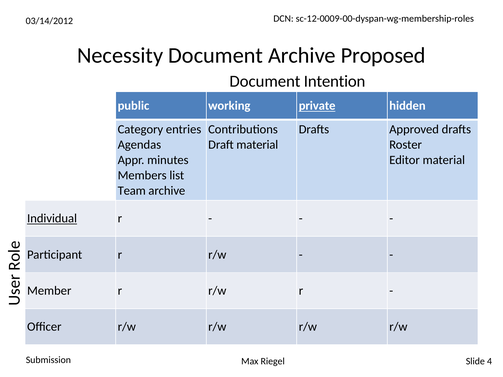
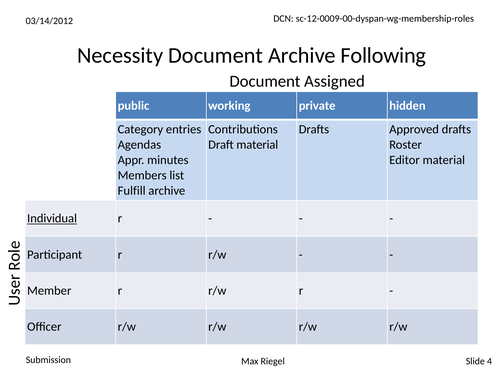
Proposed: Proposed -> Following (383, 56)
Intention: Intention -> Assigned (334, 81)
private underline: present -> none (317, 106)
Team: Team -> Fulfill (132, 191)
